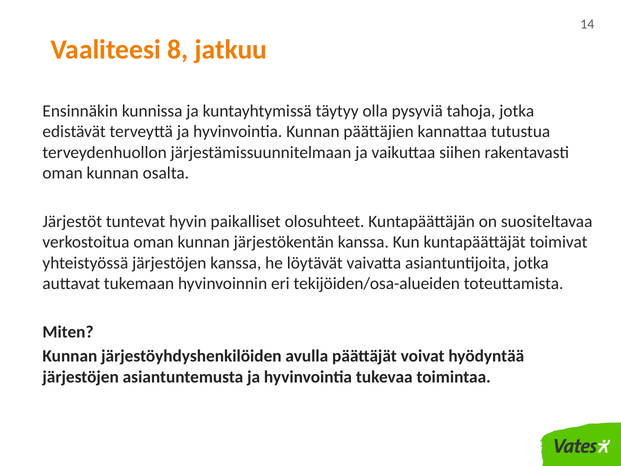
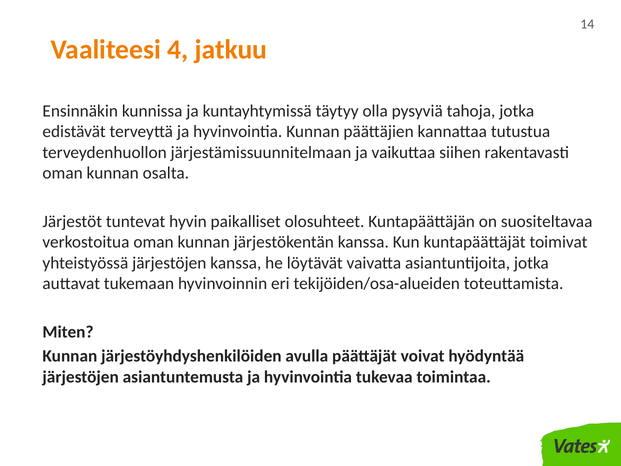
8: 8 -> 4 (178, 50)
